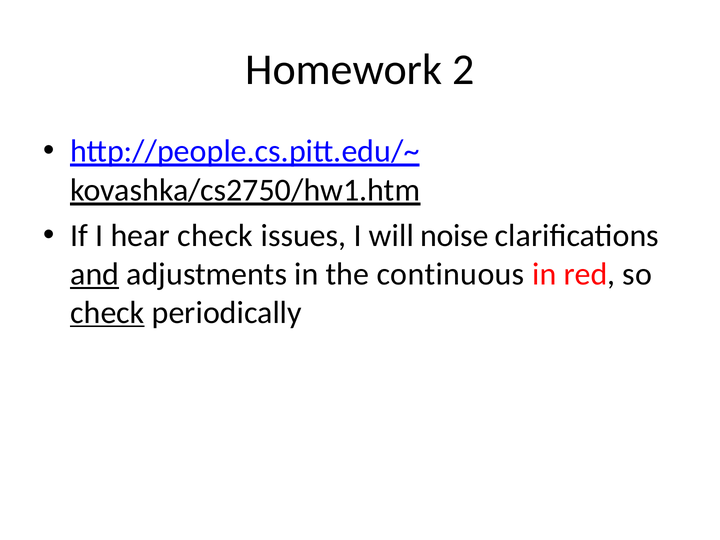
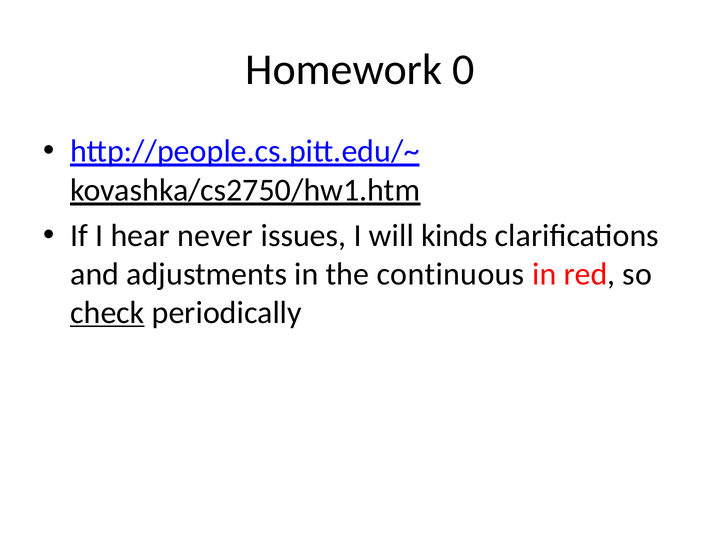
2: 2 -> 0 (463, 70)
hear check: check -> never (215, 236)
noise: noise -> kinds (455, 236)
and underline: present -> none (95, 274)
